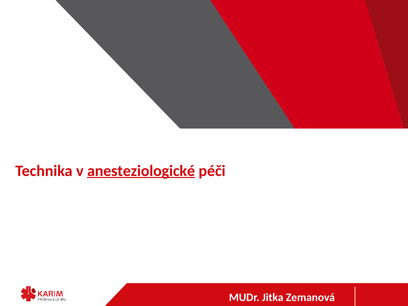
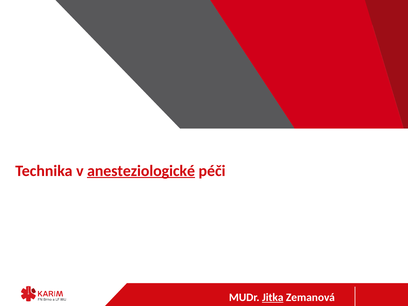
Jitka underline: none -> present (273, 298)
